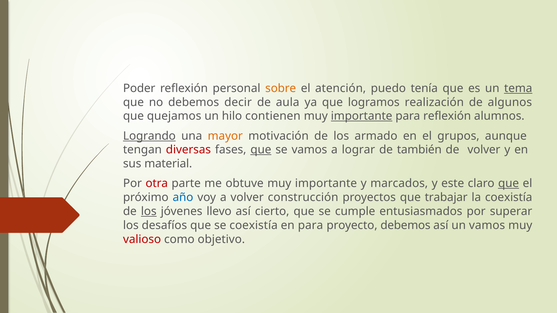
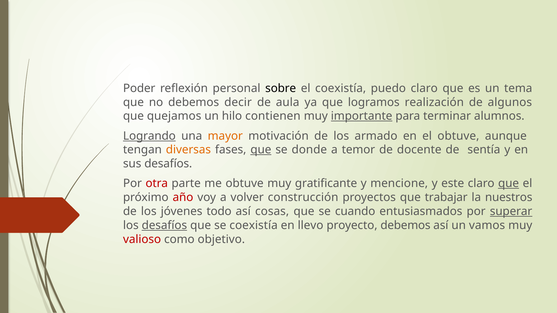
sobre colour: orange -> black (281, 88)
el atención: atención -> coexistía (341, 88)
puedo tenía: tenía -> claro (424, 88)
tema underline: present -> none (518, 88)
para reflexión: reflexión -> terminar (447, 116)
el grupos: grupos -> obtuve (458, 136)
diversas colour: red -> orange (188, 150)
se vamos: vamos -> donde (309, 150)
lograr: lograr -> temor (358, 150)
también: también -> docente (419, 150)
de volver: volver -> sentía (484, 150)
sus material: material -> desafíos (168, 164)
importante: importante -> gratificante (326, 184)
marcados: marcados -> mencione (399, 184)
año colour: blue -> red (183, 198)
la coexistía: coexistía -> nuestros (509, 198)
los underline: present -> none (149, 212)
llevo: llevo -> todo (219, 212)
cierto: cierto -> cosas (272, 212)
cumple: cumple -> cuando (355, 212)
superar underline: none -> present (511, 212)
desafíos underline: none -> present (164, 225)
en para: para -> llevo (311, 225)
